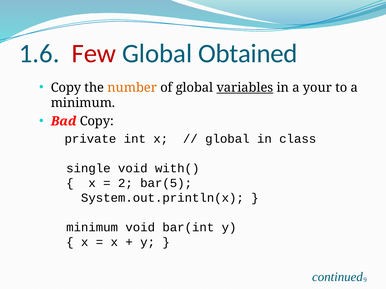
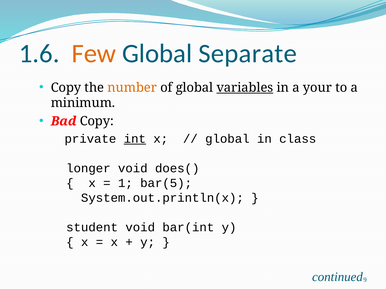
Few colour: red -> orange (94, 54)
Obtained: Obtained -> Separate (248, 54)
int underline: none -> present (135, 139)
single: single -> longer (88, 169)
with(: with( -> does( (177, 169)
2: 2 -> 1 (125, 183)
minimum: minimum -> student (92, 228)
